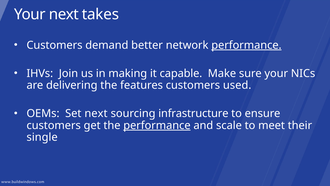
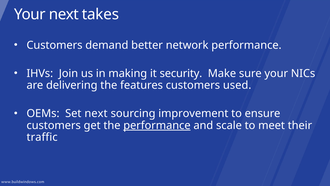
performance underline: present -> none (246, 45)
capable: capable -> security (181, 73)
infrastructure: infrastructure -> improvement (193, 113)
single: single -> traffic (42, 137)
